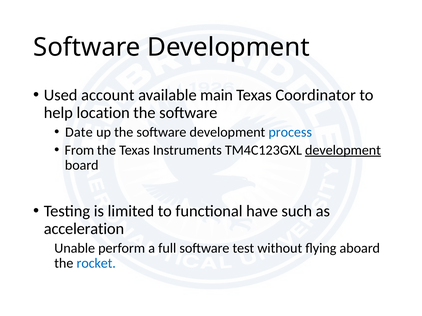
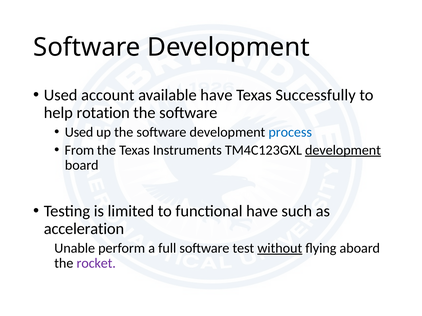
available main: main -> have (216, 95)
Coordinator: Coordinator -> Successfully (316, 95)
location: location -> rotation (103, 113)
Date: Date -> Used (79, 132)
without underline: none -> present (280, 249)
rocket colour: blue -> purple (96, 264)
